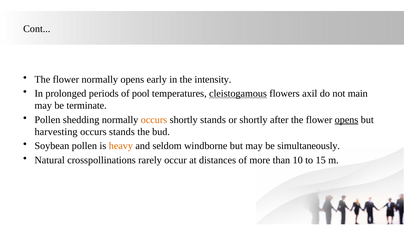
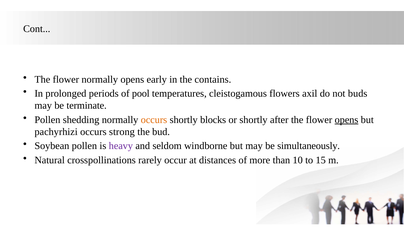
intensity: intensity -> contains (213, 79)
cleistogamous underline: present -> none (238, 94)
main: main -> buds (358, 94)
shortly stands: stands -> blocks (213, 120)
harvesting: harvesting -> pachyrhizi (56, 132)
occurs stands: stands -> strong (122, 132)
heavy colour: orange -> purple (121, 146)
